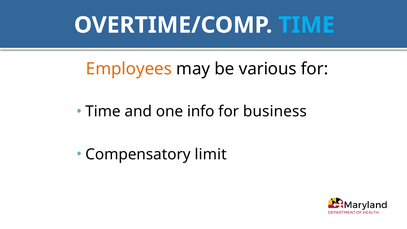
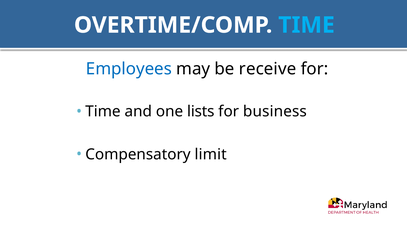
Employees colour: orange -> blue (129, 69)
various: various -> receive (268, 69)
info: info -> lists (201, 111)
